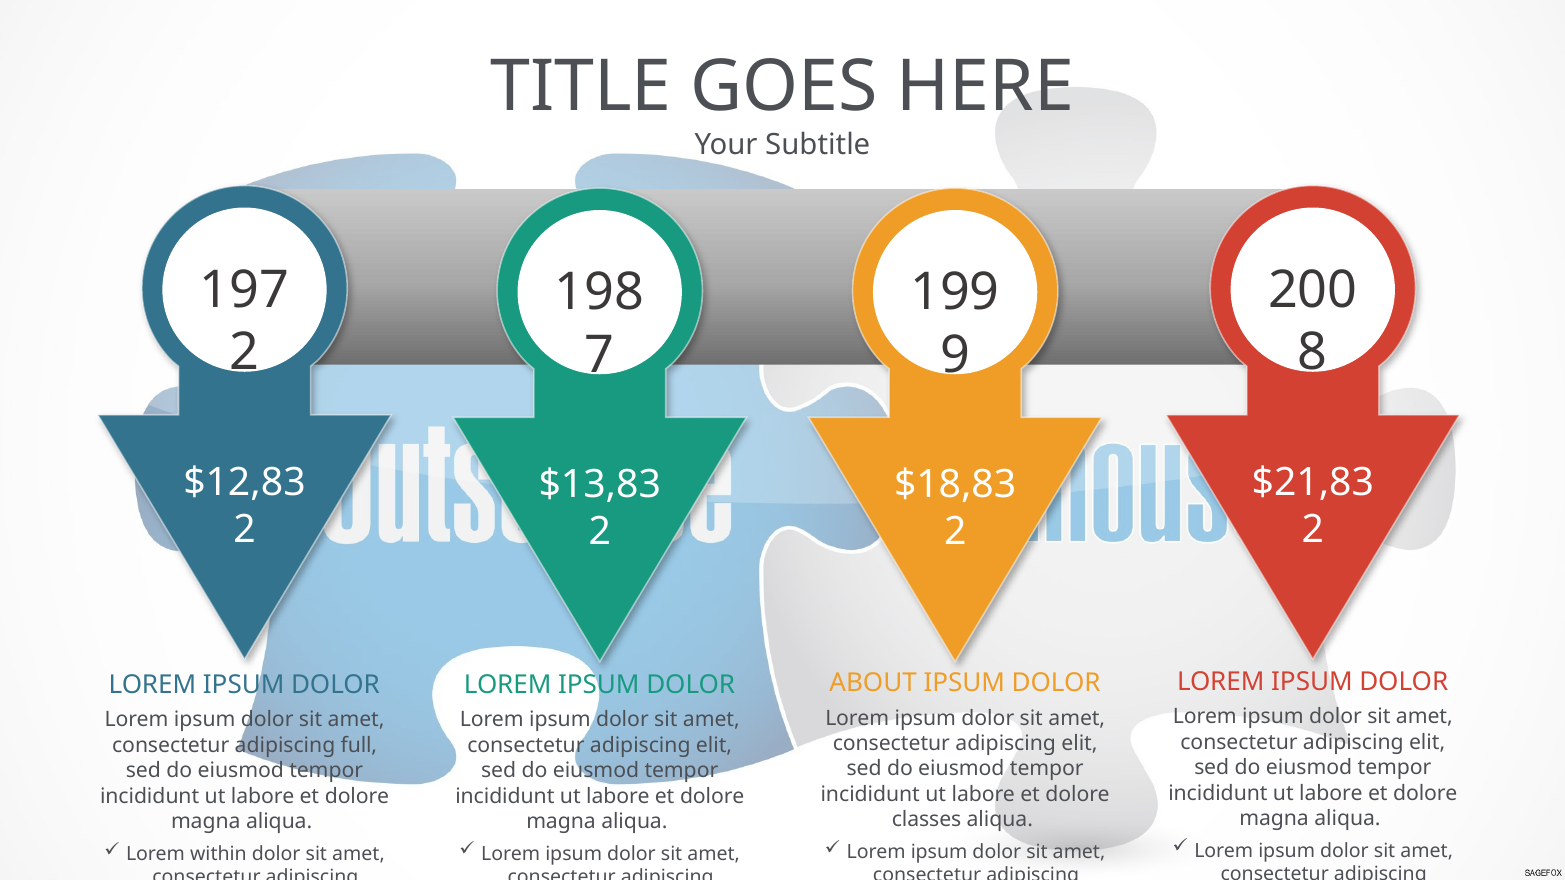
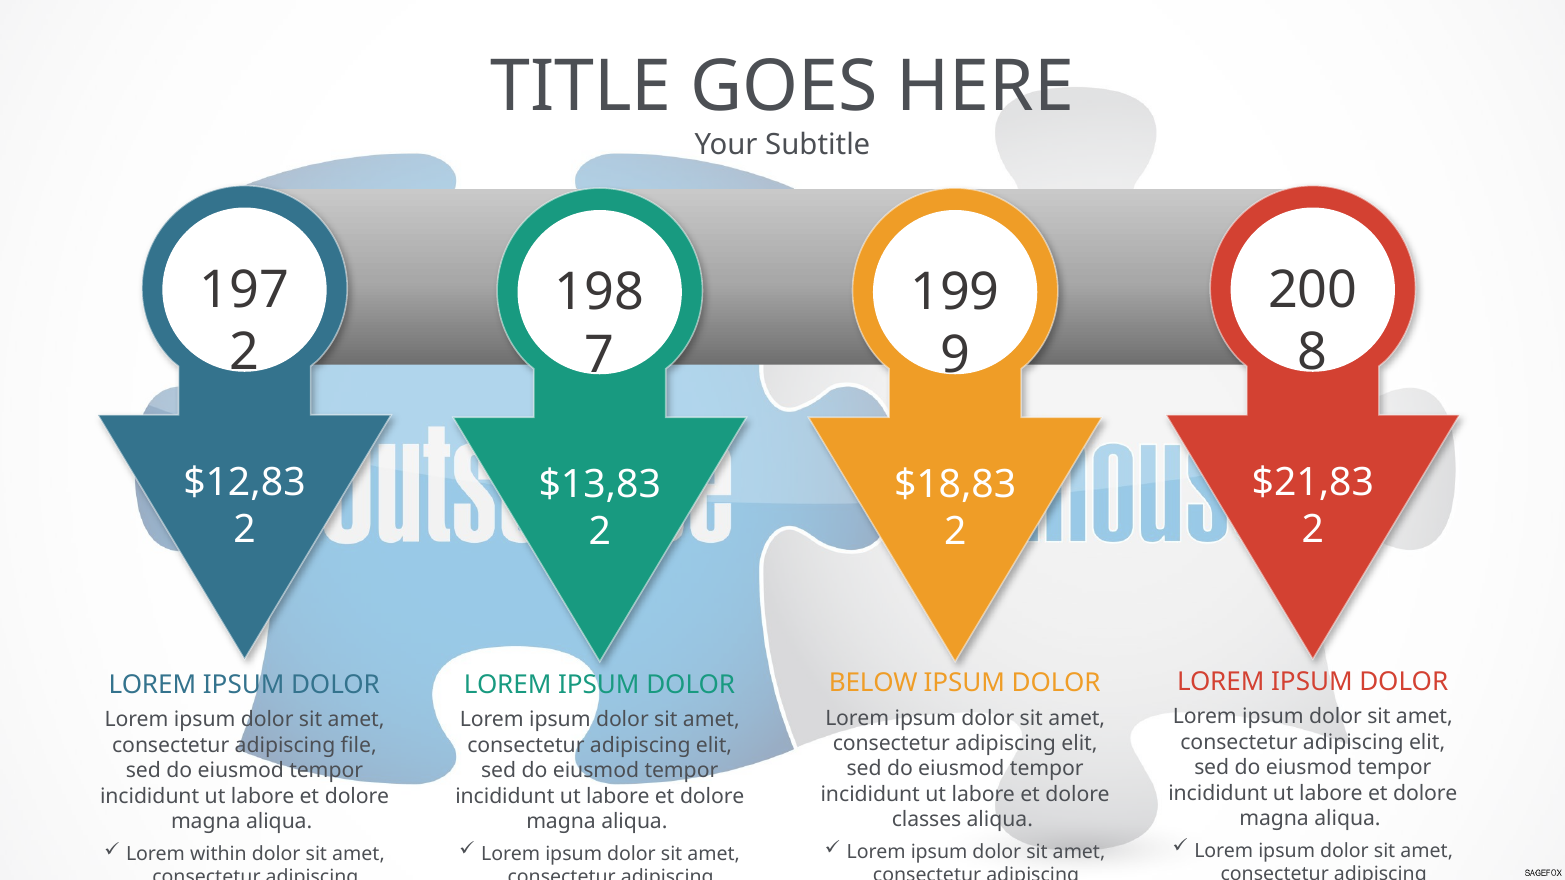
ABOUT: ABOUT -> BELOW (873, 683)
full: full -> file (359, 745)
